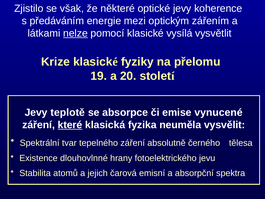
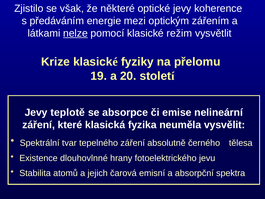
vysílá: vysílá -> režim (179, 33)
vynucené: vynucené -> nelineární (219, 112)
které underline: present -> none (70, 125)
